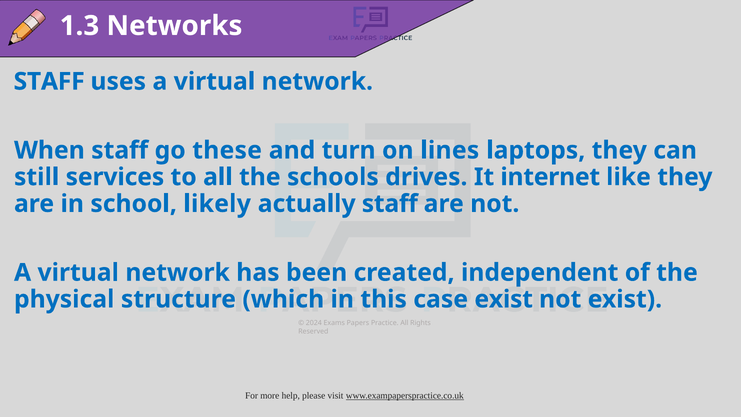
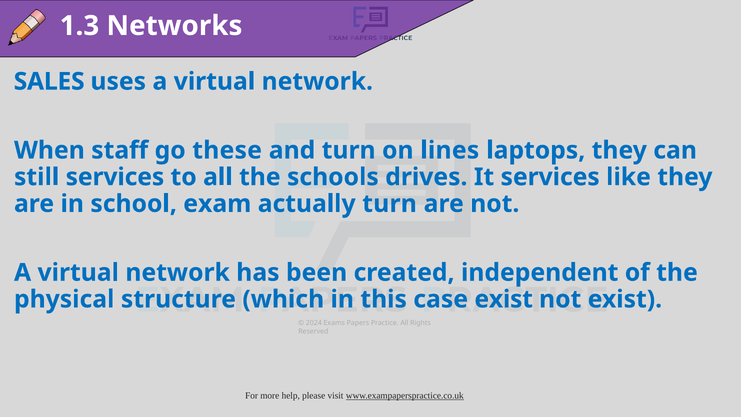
STAFF: STAFF -> SALES (49, 81)
It internet: internet -> services (550, 177)
likely: likely -> exam (217, 204)
actually staff: staff -> turn (390, 204)
